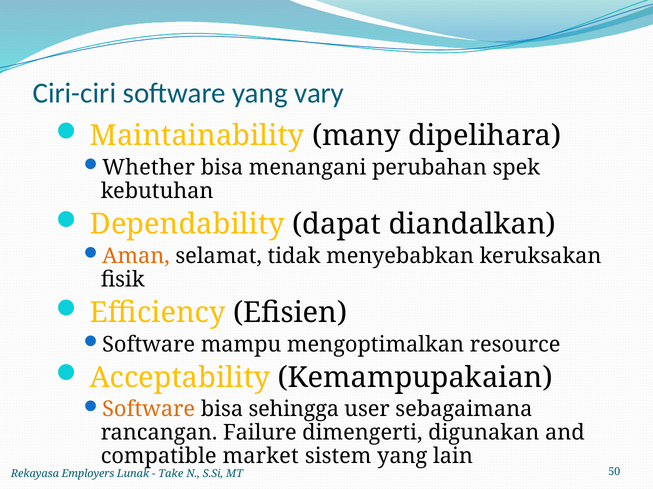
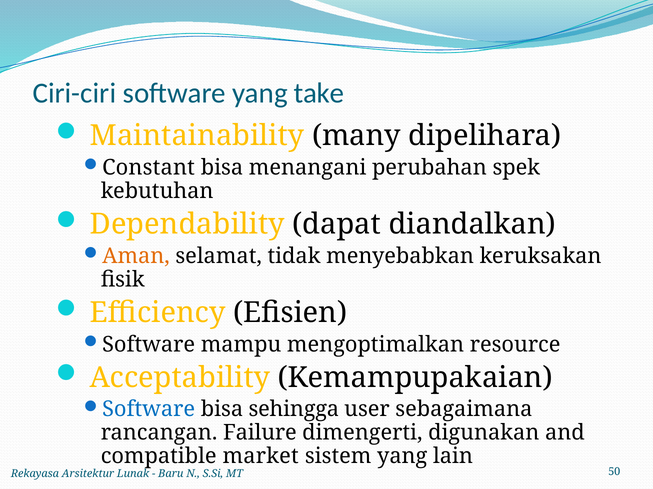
vary: vary -> take (319, 93)
Whether: Whether -> Constant (149, 168)
Software colour: orange -> blue (149, 410)
Employers: Employers -> Arsitektur (88, 474)
Take: Take -> Baru (171, 474)
